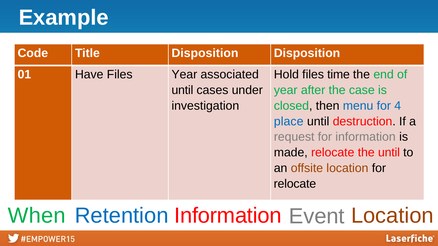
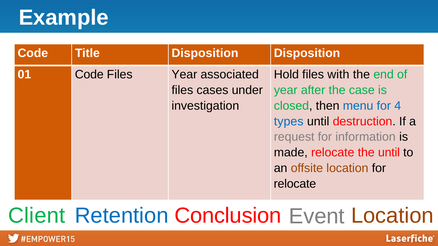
01 Have: Have -> Code (89, 75)
time: time -> with (338, 75)
until: until -> files (182, 90)
place: place -> types (289, 122)
When: When -> Client (37, 216)
Retention Information: Information -> Conclusion (228, 216)
